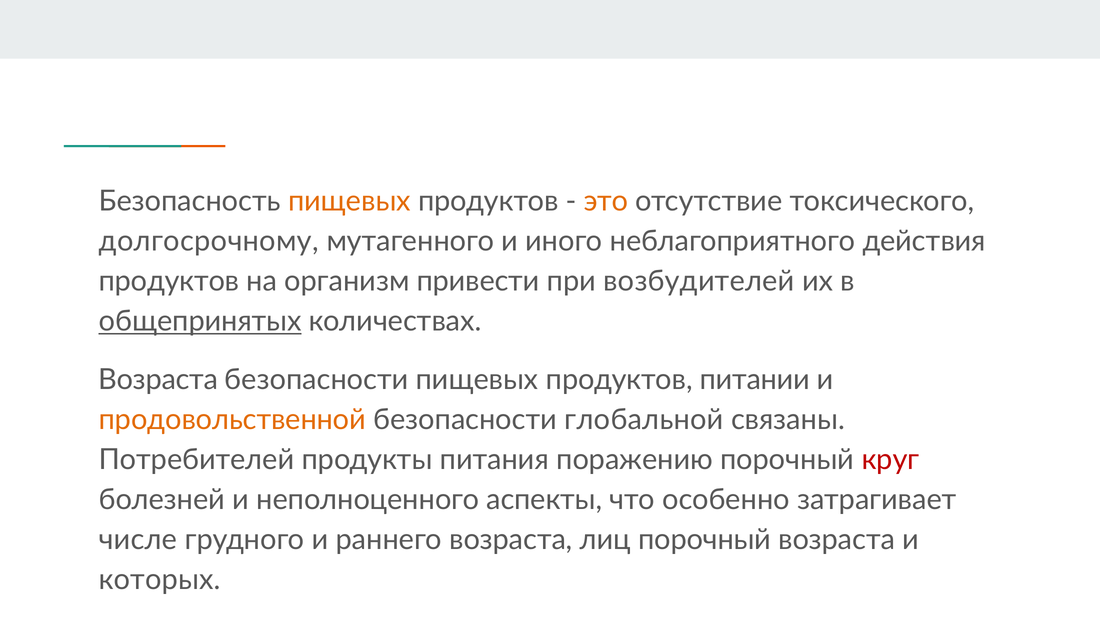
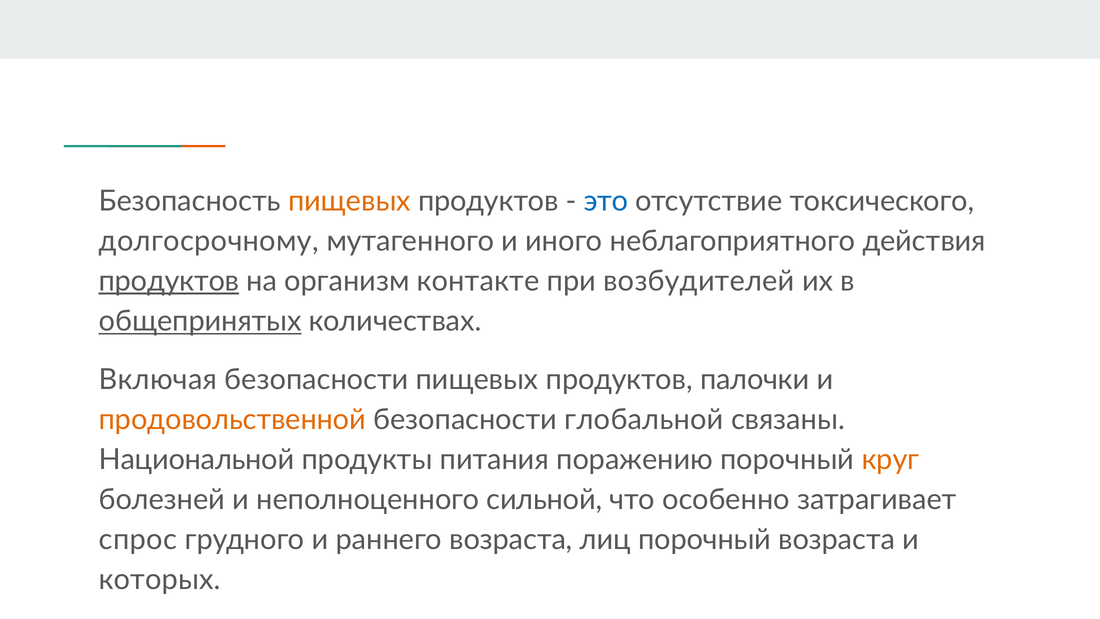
это colour: orange -> blue (606, 201)
продуктов underline: none -> present (169, 281)
привести: привести -> контакте (478, 281)
Возраста: Возраста -> Включая (158, 379)
питании: питании -> палочки (755, 379)
Потребителей: Потребителей -> Национальной (197, 459)
круг colour: red -> orange (890, 459)
аспекты: аспекты -> сильной (544, 499)
числе: числе -> спрос (138, 539)
